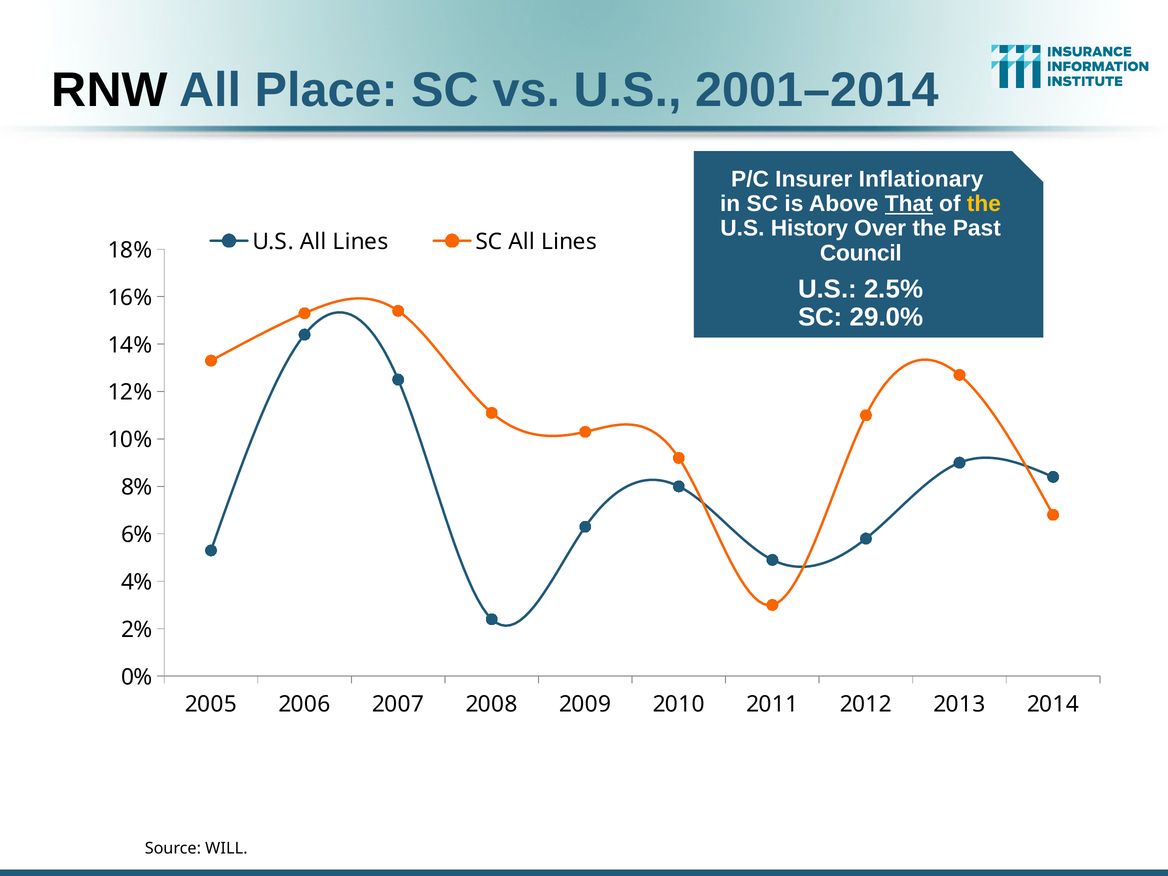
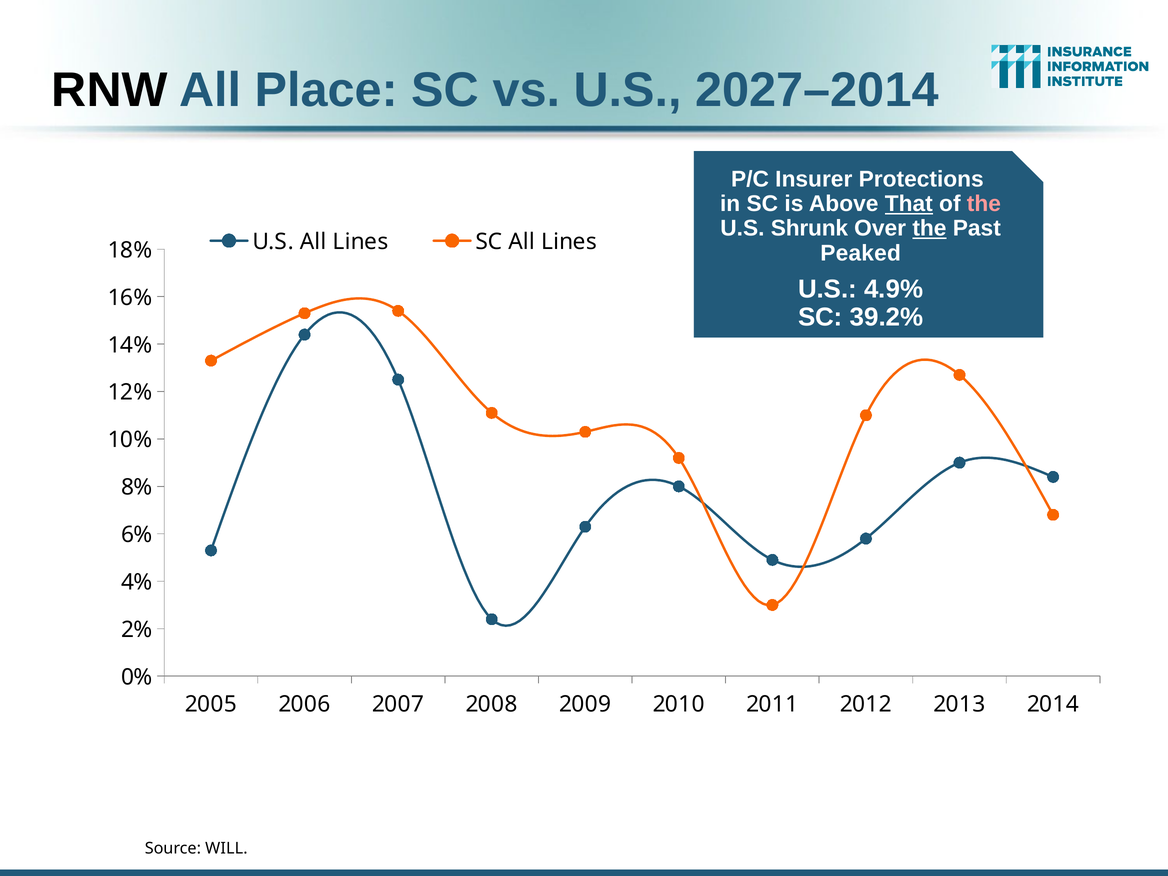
2001–2014: 2001–2014 -> 2027–2014 (817, 90)
Inflationary: Inflationary -> Protections (921, 179)
the colour: yellow -> pink (984, 204)
History: History -> Shrunk (809, 228)
the underline: none -> present (929, 228)
Council: Council -> Peaked (861, 253)
2.5%: 2.5% -> 4.9% (894, 289)
29.0%: 29.0% -> 39.2% (886, 317)
